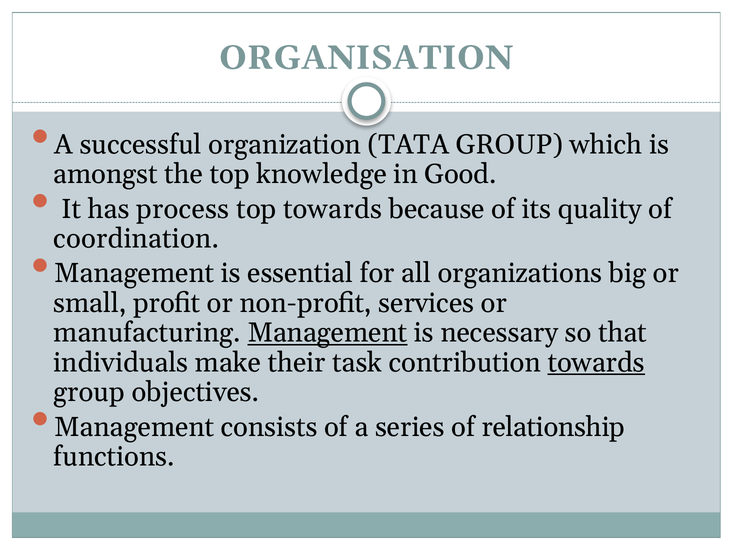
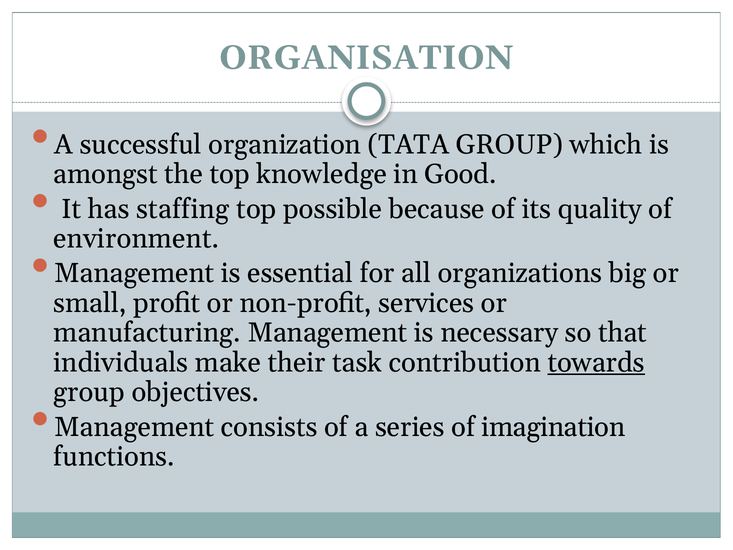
process: process -> staffing (183, 209)
top towards: towards -> possible (333, 209)
coordination: coordination -> environment (136, 239)
Management underline: present -> none (327, 333)
relationship: relationship -> imagination (553, 427)
